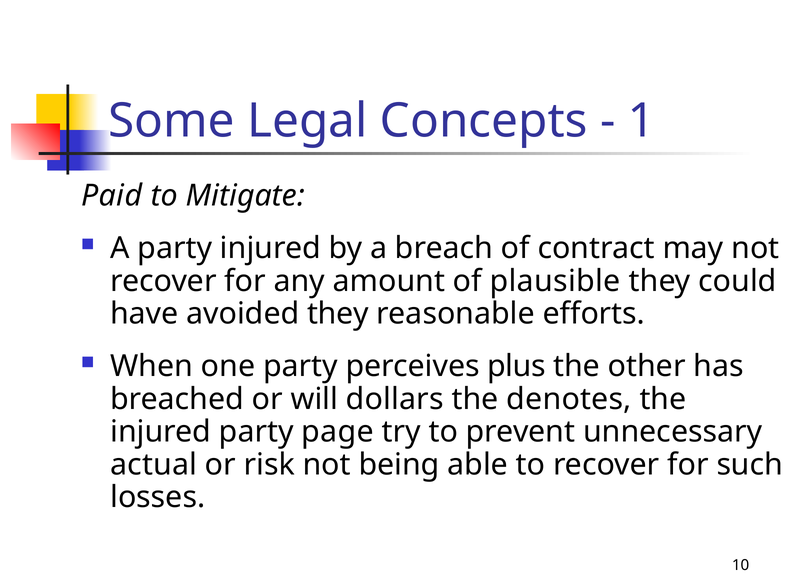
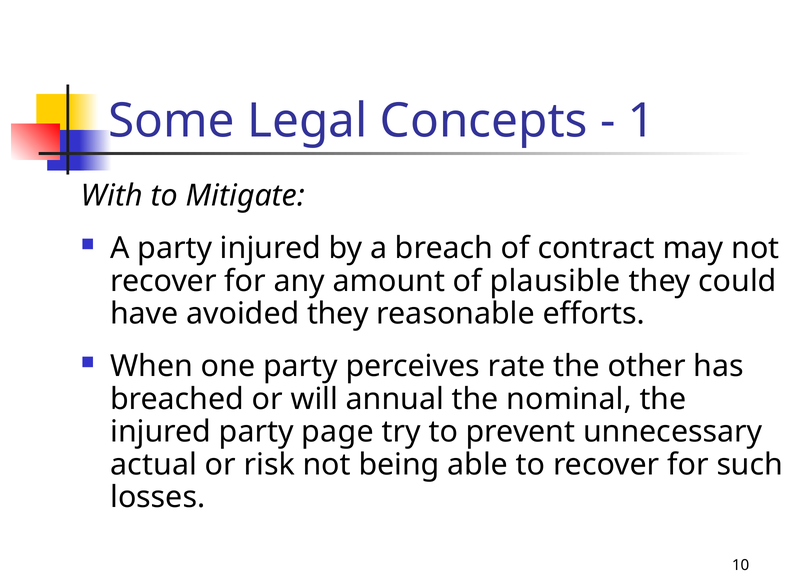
Paid: Paid -> With (112, 196)
plus: plus -> rate (516, 366)
dollars: dollars -> annual (395, 399)
denotes: denotes -> nominal (569, 399)
